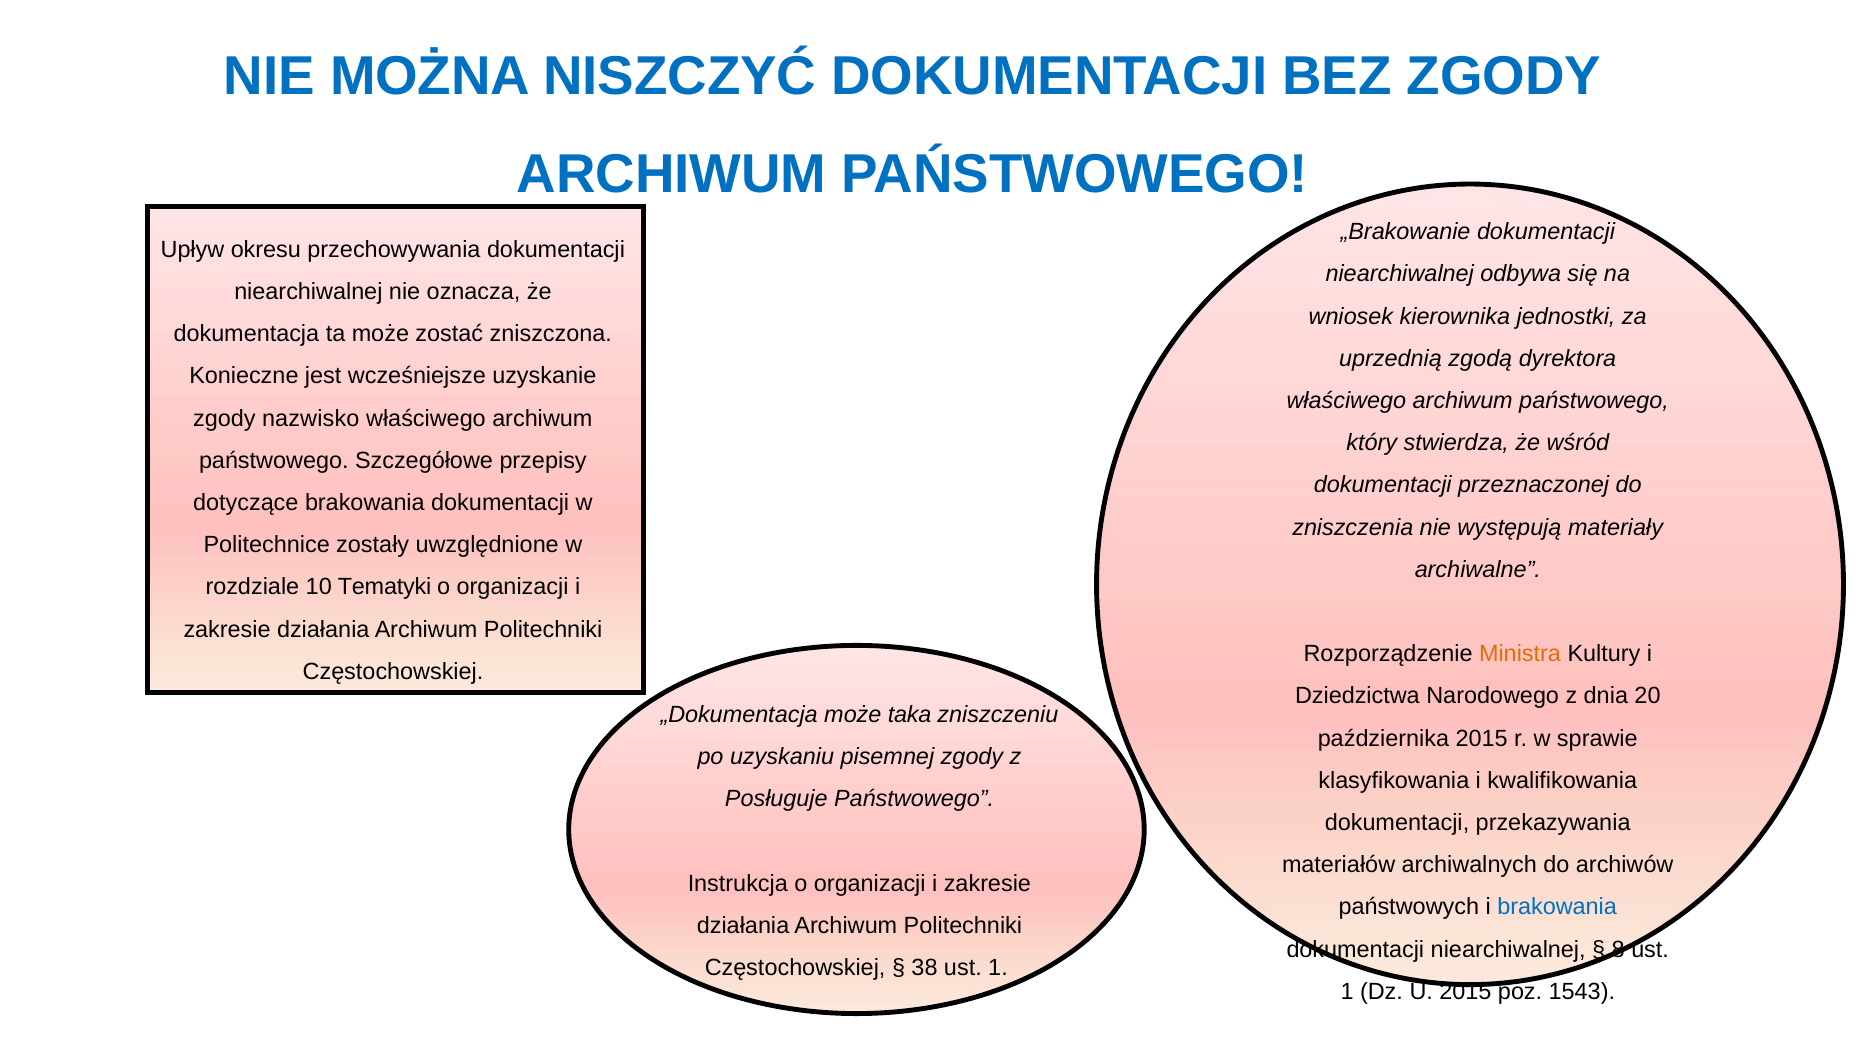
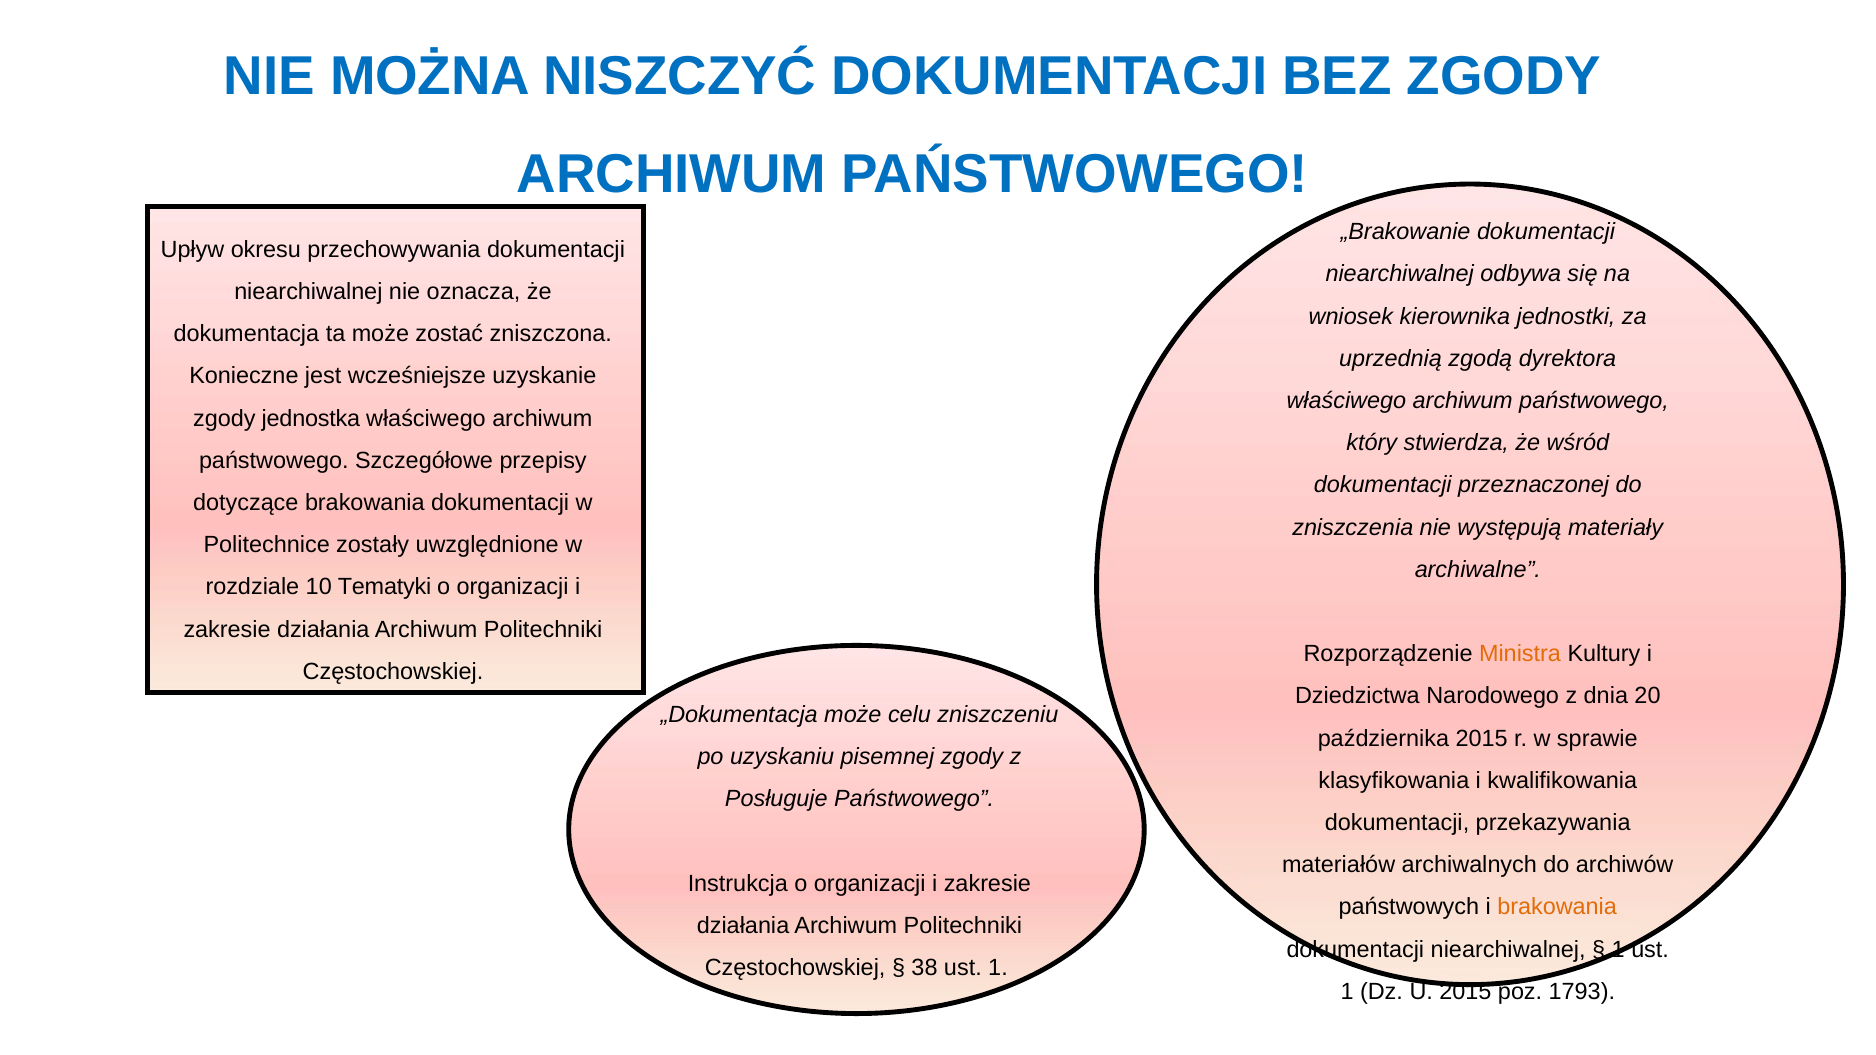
nazwisko: nazwisko -> jednostka (311, 418)
taka: taka -> celu (909, 715)
brakowania colour: blue -> orange (1557, 907)
8: 8 -> 1 (1618, 950)
1543: 1543 -> 1793 (1582, 992)
